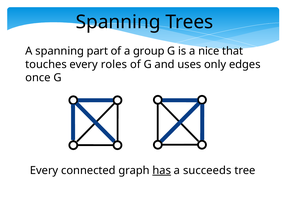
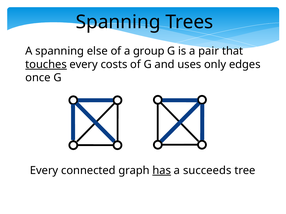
part: part -> else (97, 51)
nice: nice -> pair (209, 51)
touches underline: none -> present (46, 65)
roles: roles -> costs (114, 65)
